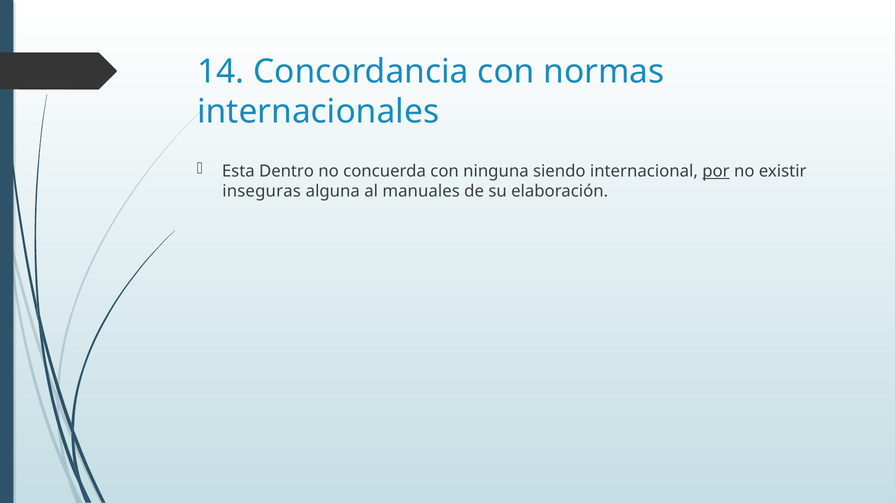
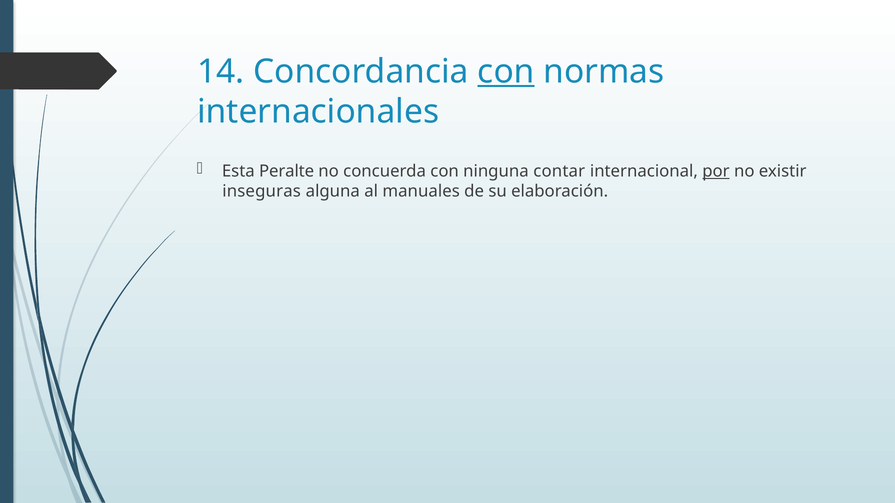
con underline: none -> present (506, 72)
Dentro: Dentro -> Peralte (287, 171)
siendo: siendo -> contar (559, 171)
